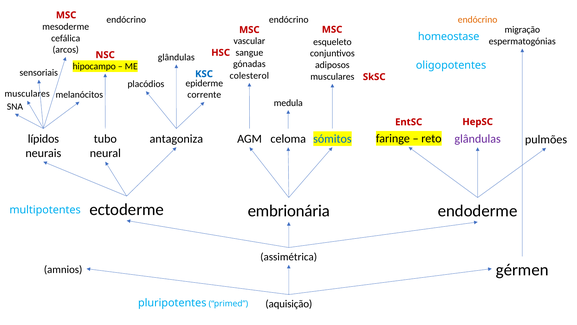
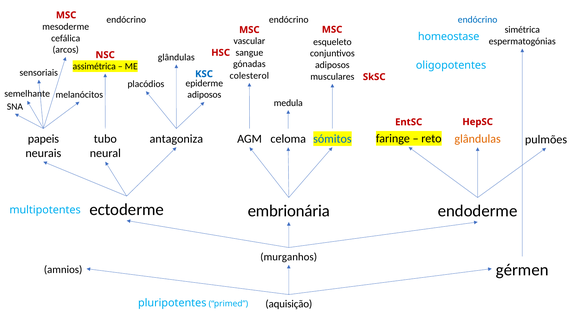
endócrino colour: orange -> blue (478, 20)
migração: migração -> simétrica (522, 30)
hipocampo: hipocampo -> assimétrica (94, 66)
musculares: musculares -> semelhante (27, 93)
corrente: corrente -> adiposos (204, 95)
lípidos: lípidos -> papeis (43, 139)
glândulas colour: purple -> orange (478, 139)
assimétrica: assimétrica -> murganhos (289, 257)
